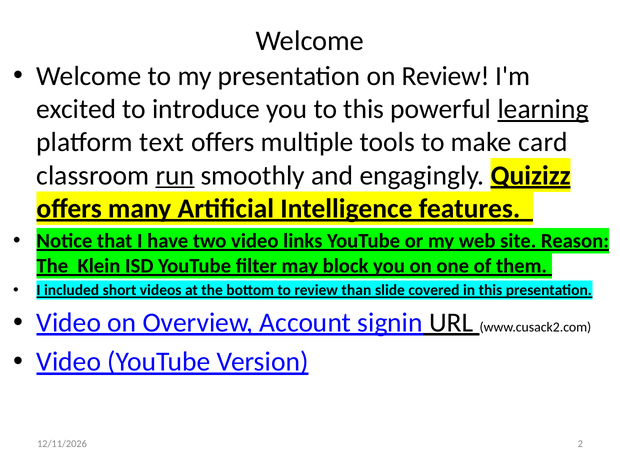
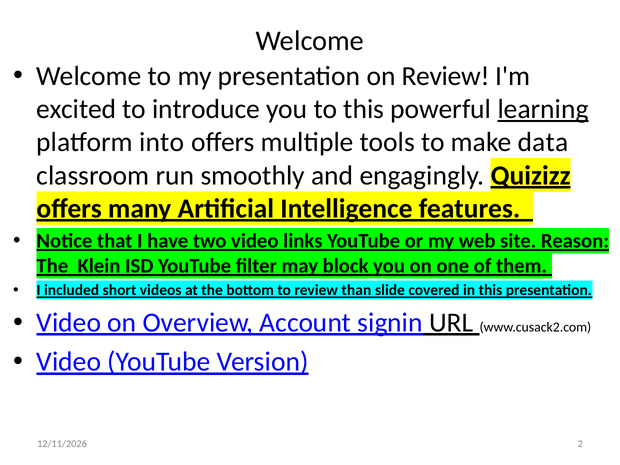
text: text -> into (162, 142)
card: card -> data (543, 142)
run underline: present -> none (175, 175)
